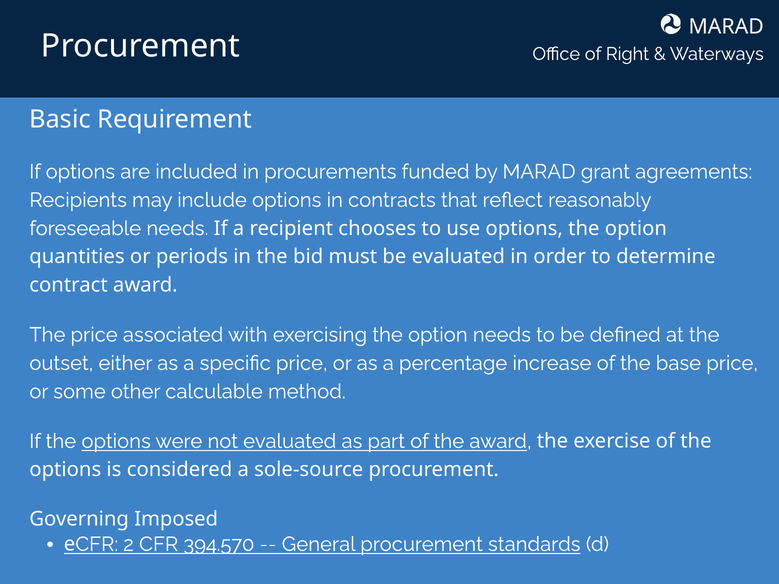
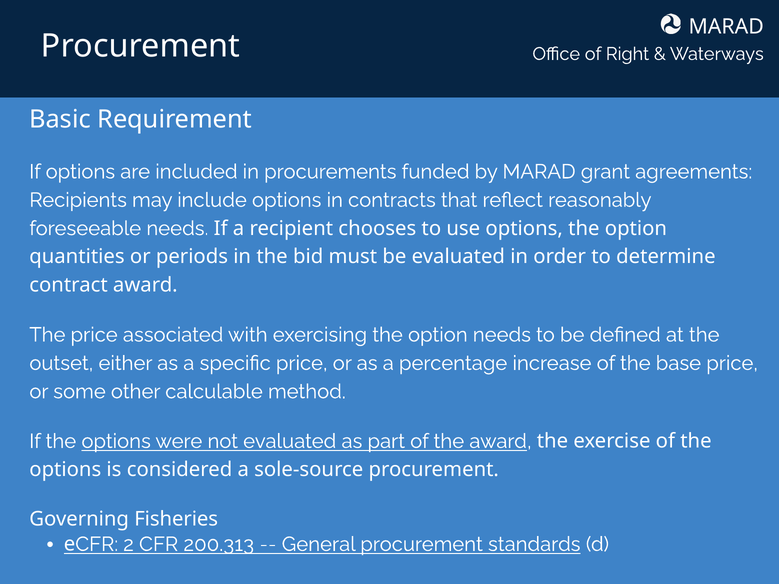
Imposed: Imposed -> Fisheries (176, 519)
394.570: 394.570 -> 200.313 (219, 544)
